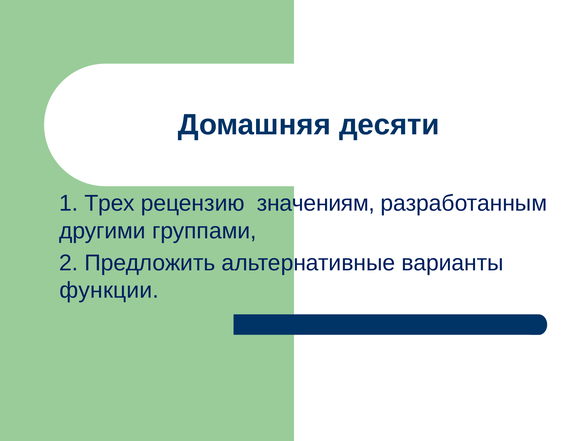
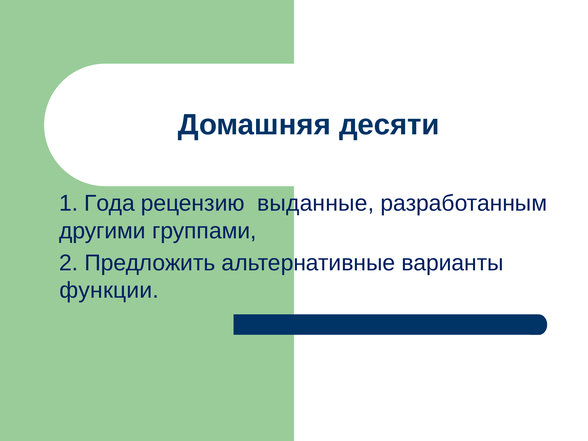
Трех: Трех -> Года (110, 203)
значениям: значениям -> выданные (316, 203)
